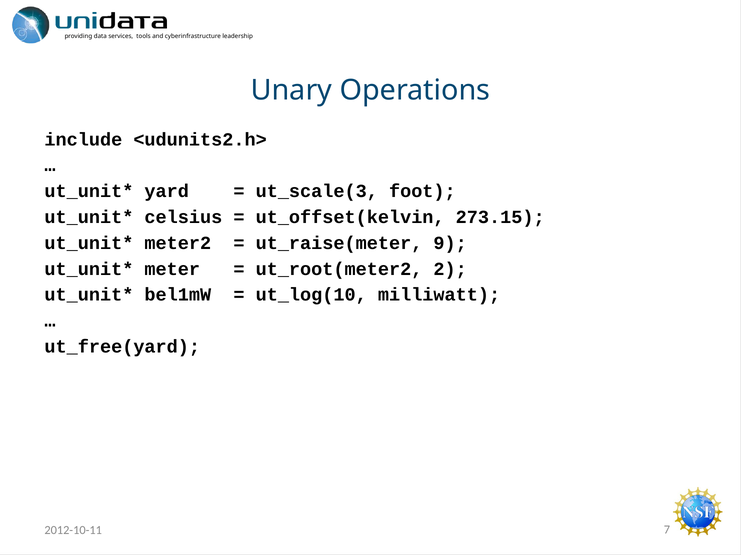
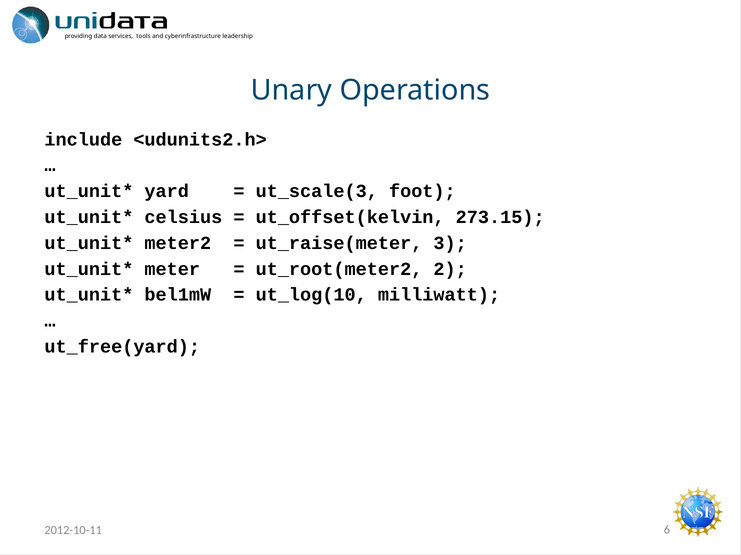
9: 9 -> 3 (450, 243)
7: 7 -> 6 (667, 531)
